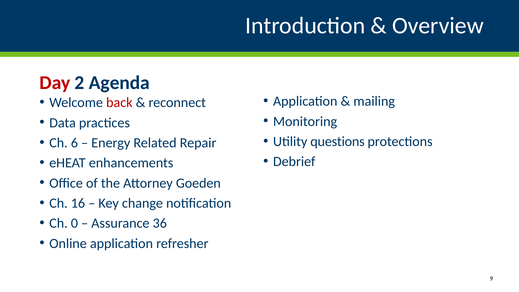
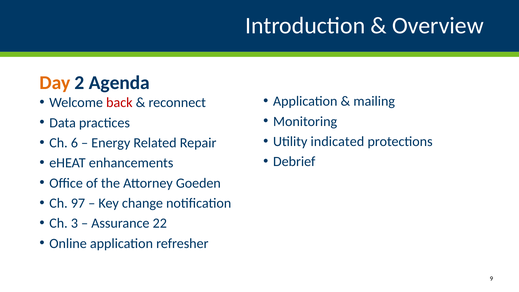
Day colour: red -> orange (55, 83)
questions: questions -> indicated (337, 141)
16: 16 -> 97 (78, 203)
0: 0 -> 3 (74, 223)
36: 36 -> 22 (160, 223)
